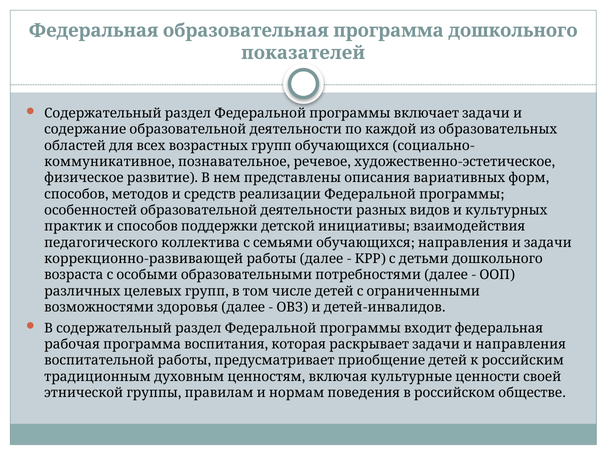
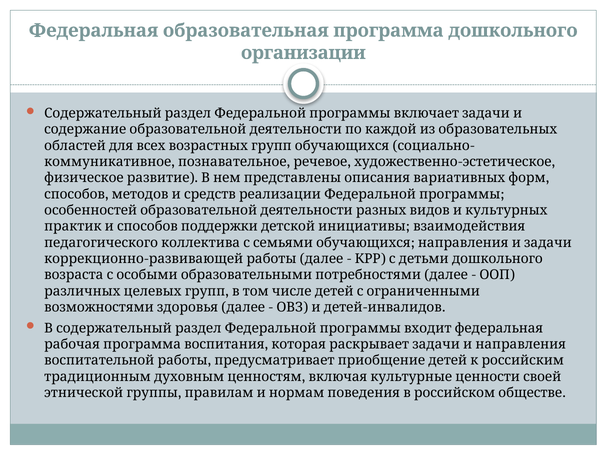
показателей: показателей -> организации (303, 53)
